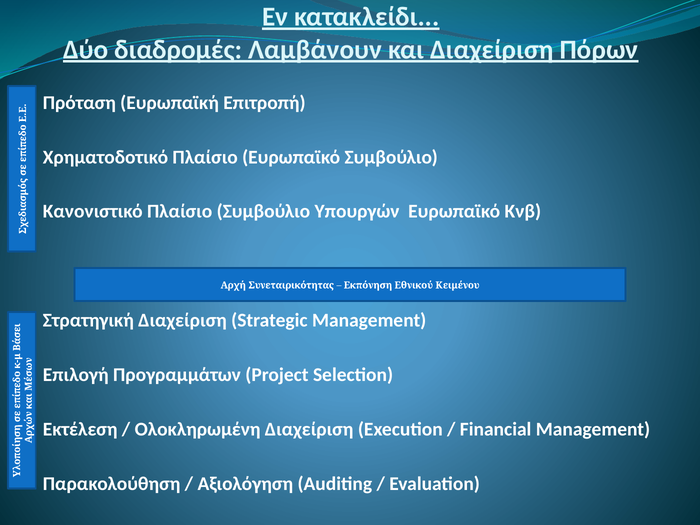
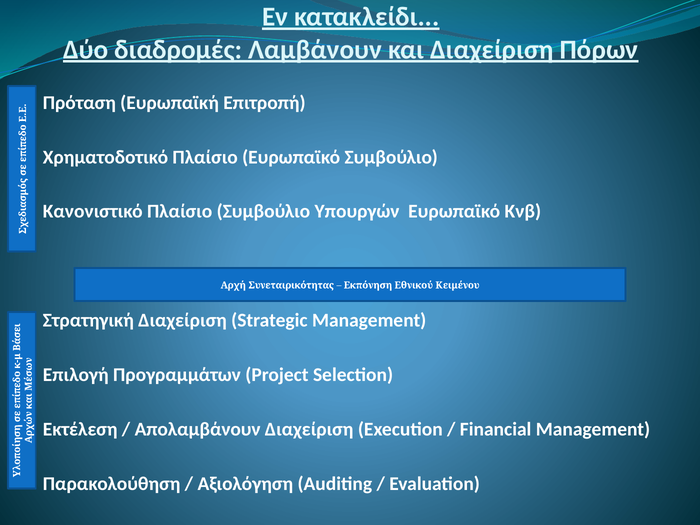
Ολοκληρωμένη: Ολοκληρωμένη -> Απολαμβάνουν (198, 429)
